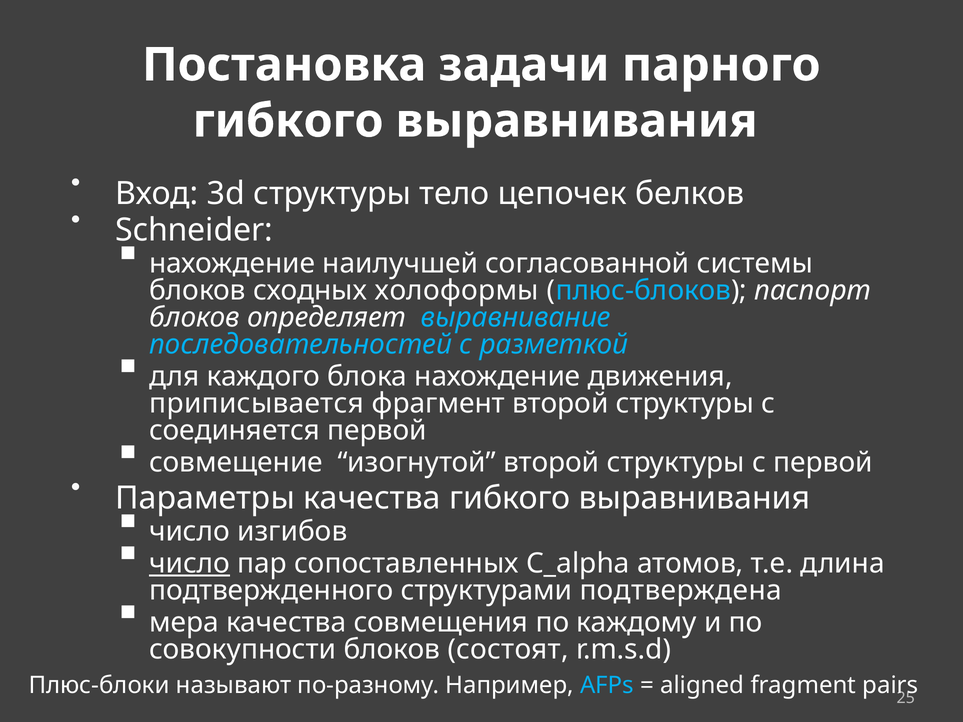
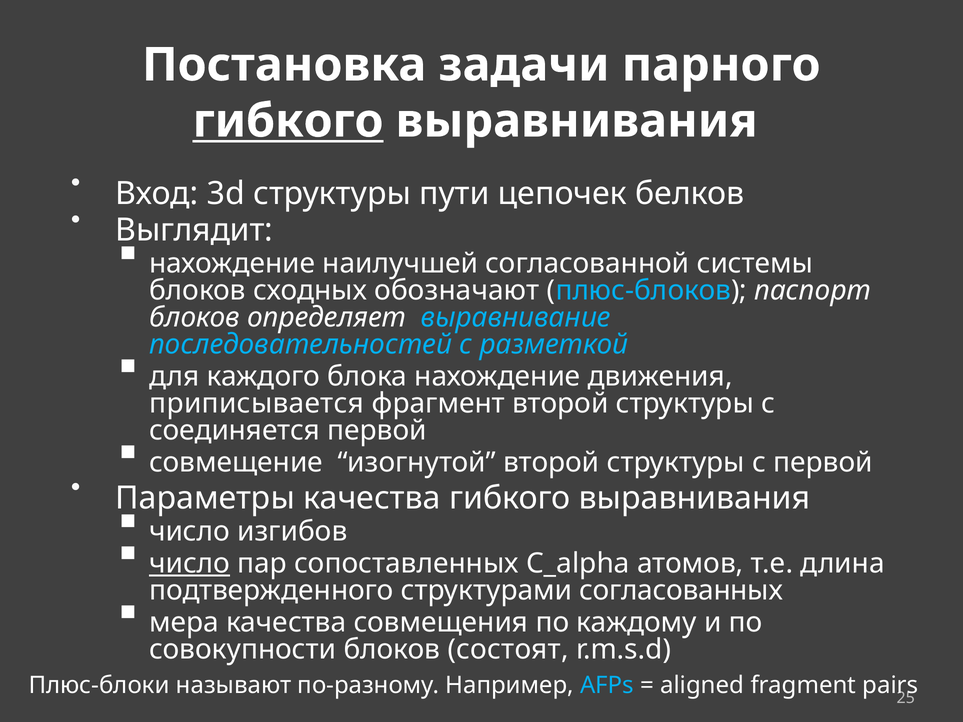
гибкого underline: none -> present (288, 121)
тело: тело -> пути (454, 193)
Schneider: Schneider -> Выглядит (194, 230)
холоформы: холоформы -> обозначают (457, 291)
подтверждена: подтверждена -> согласованных (681, 591)
